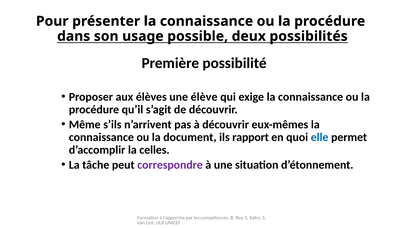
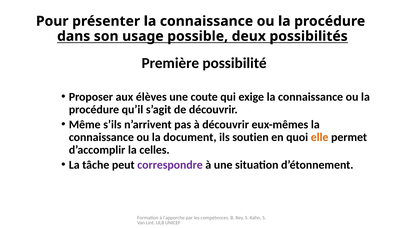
élève: élève -> coute (204, 97)
rapport: rapport -> soutien (251, 137)
elle colour: blue -> orange (320, 137)
